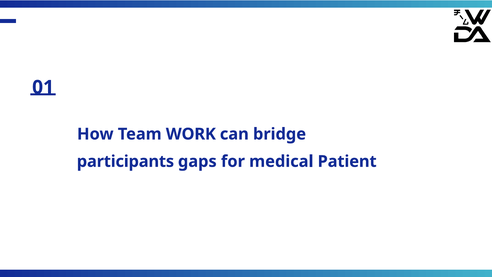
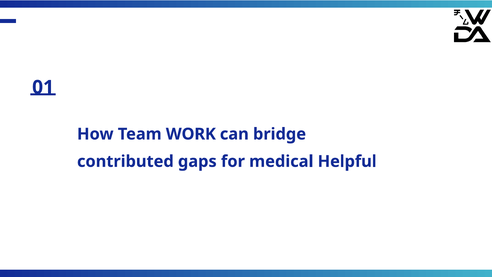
participants: participants -> contributed (125, 161)
Patient: Patient -> Helpful (347, 161)
